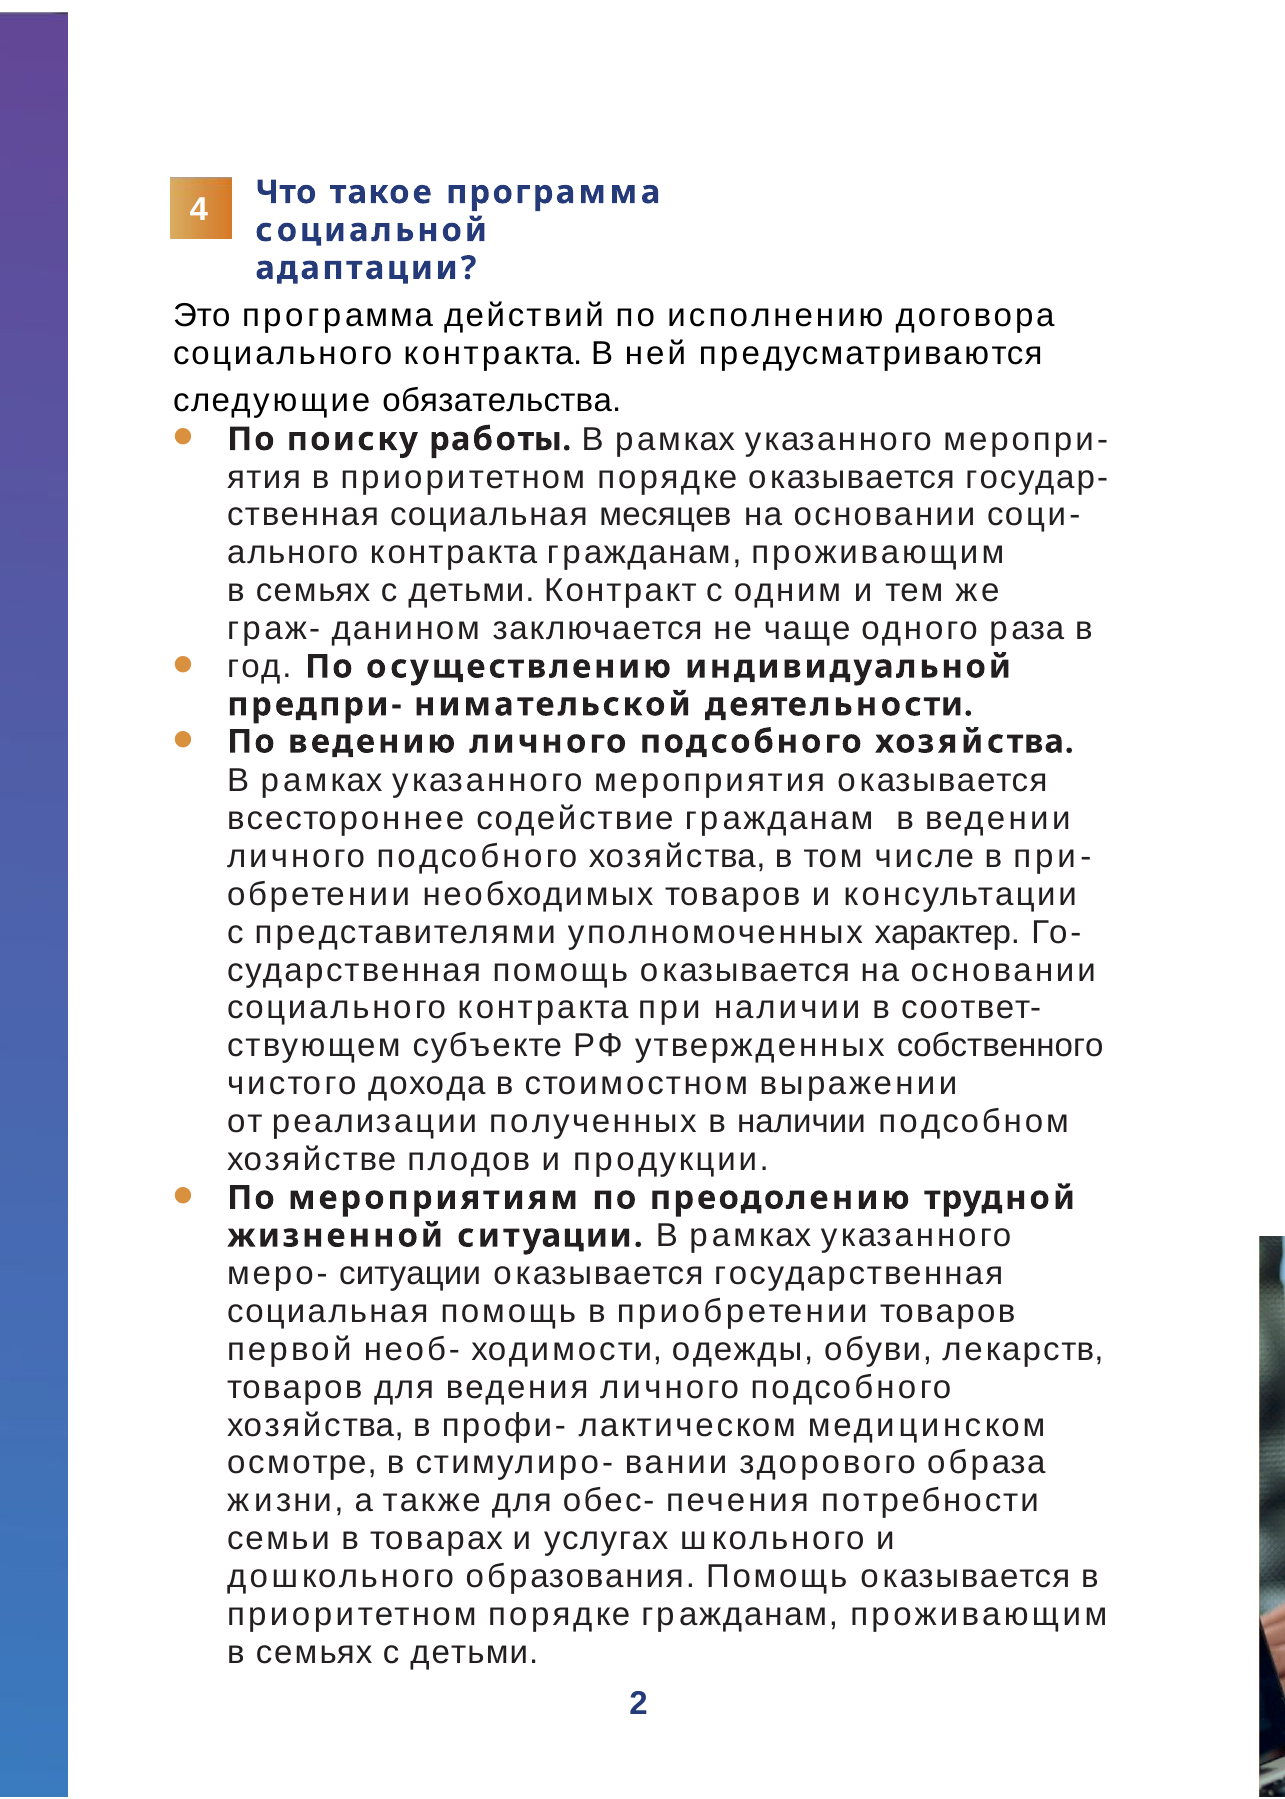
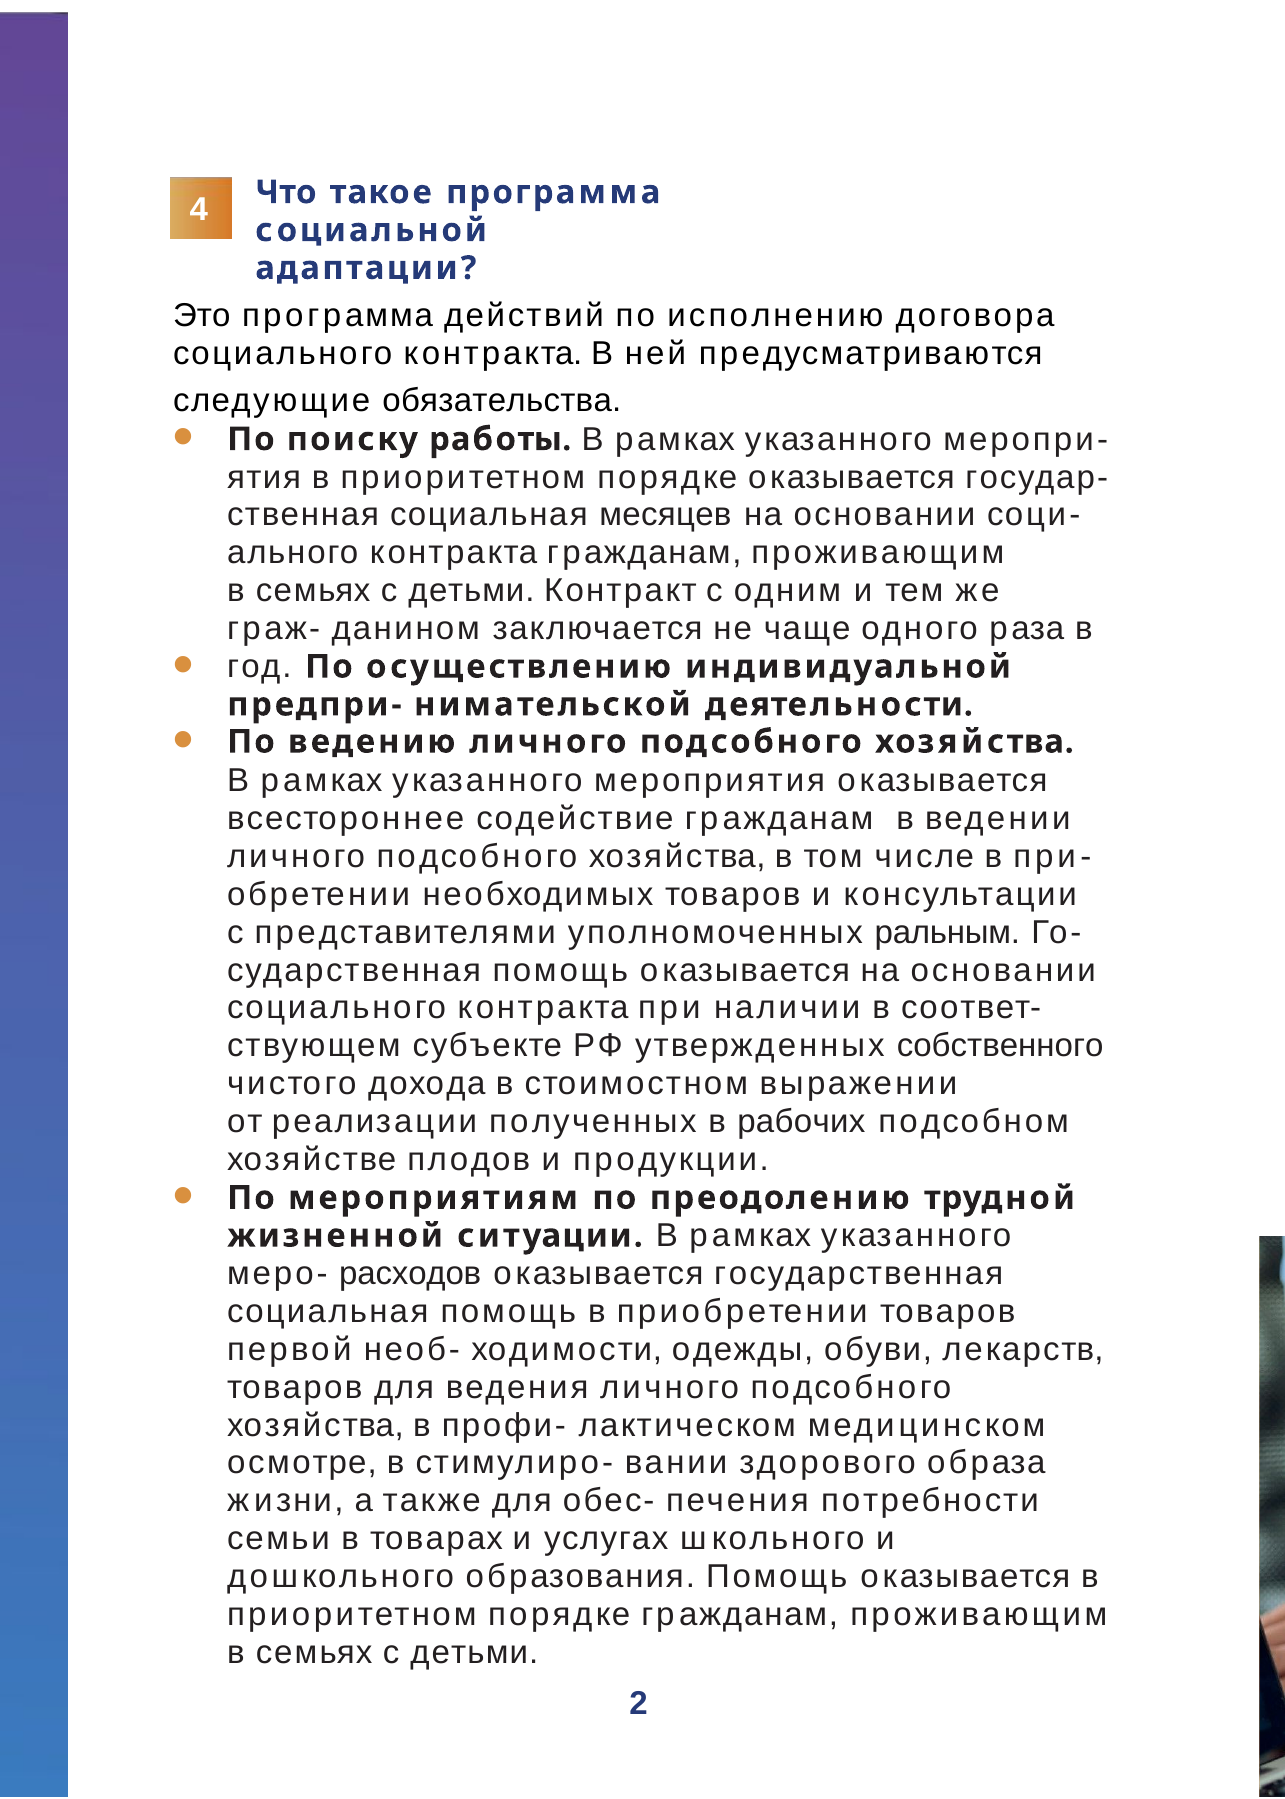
характер: характер -> ральным (947, 932)
в наличии: наличии -> рабочих (801, 1122)
меро- ситуации: ситуации -> расходов (410, 1273)
